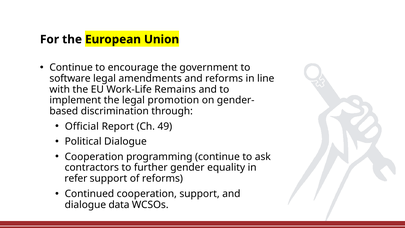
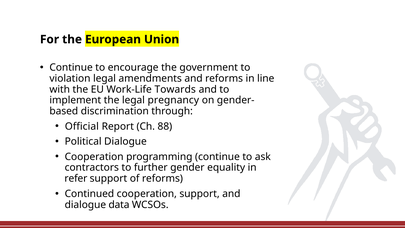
software: software -> violation (70, 78)
Remains: Remains -> Towards (175, 89)
promotion: promotion -> pregnancy (173, 100)
49: 49 -> 88 (165, 126)
